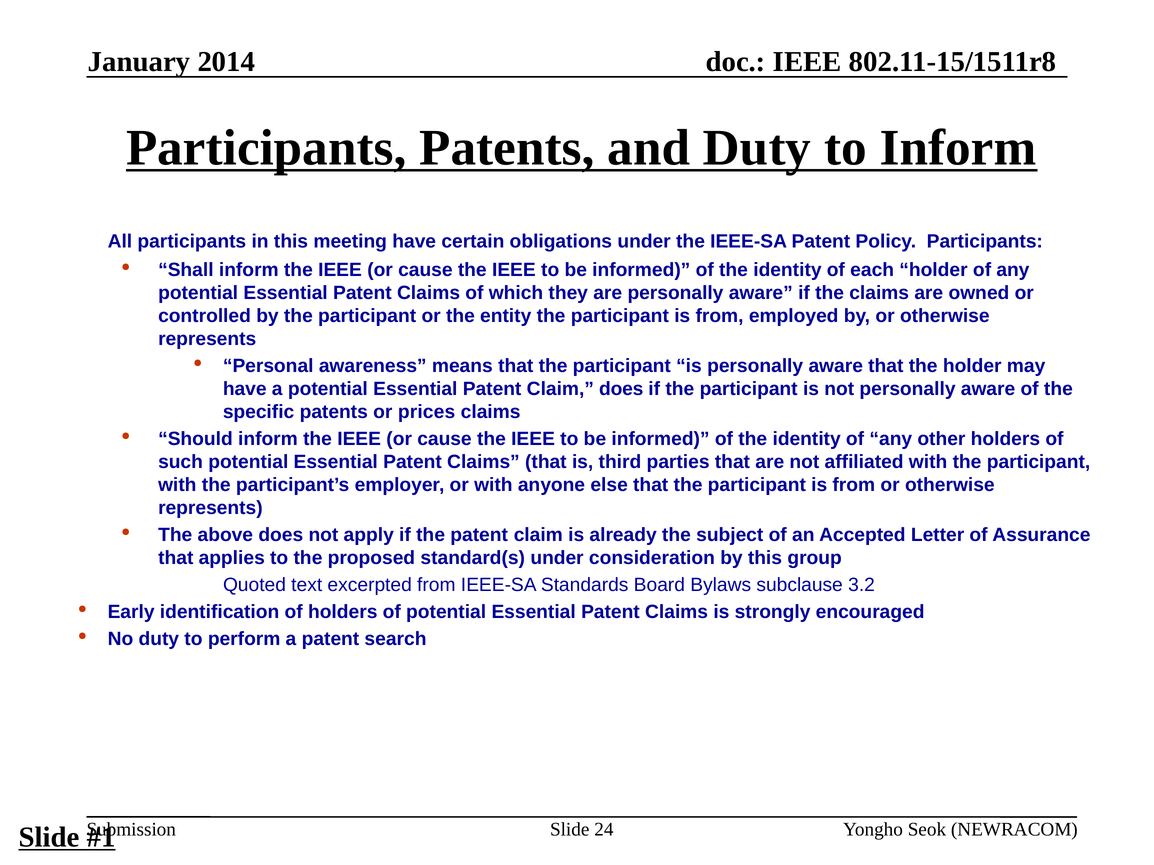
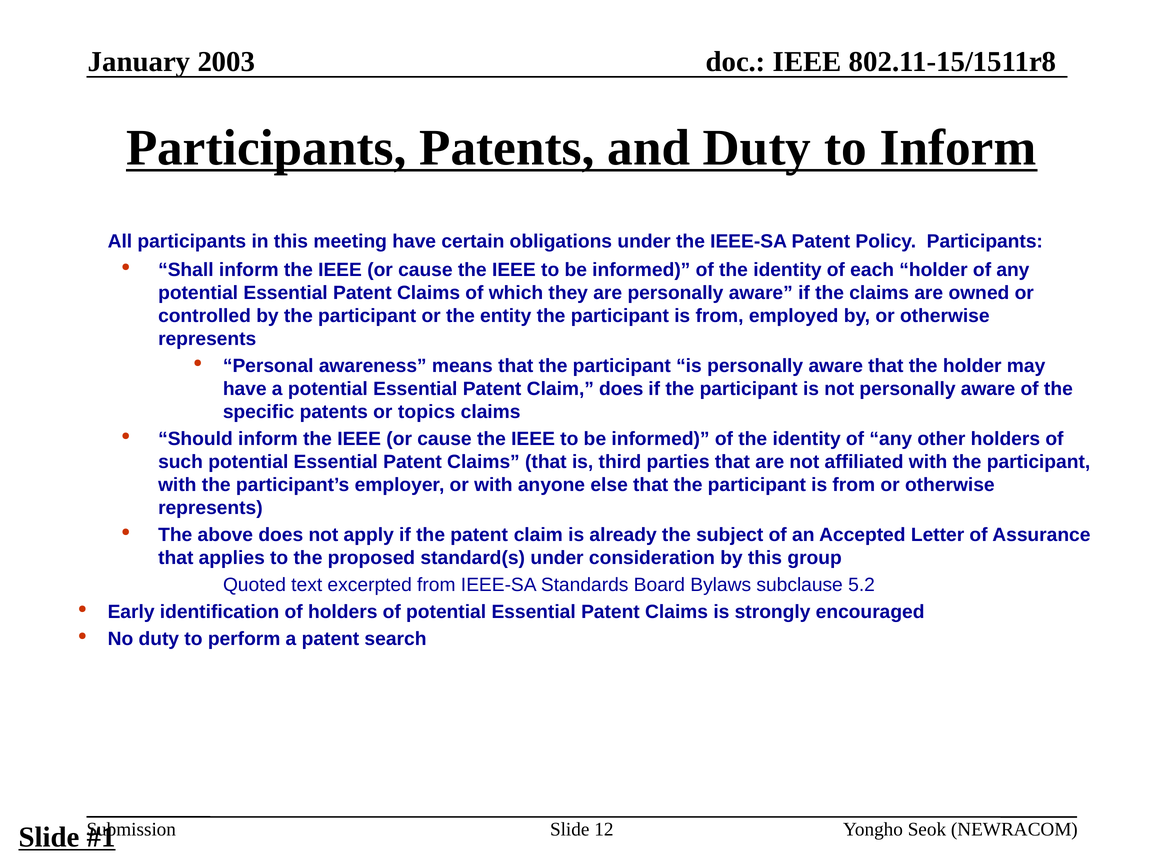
2014: 2014 -> 2003 (226, 62)
prices: prices -> topics (427, 412)
3.2: 3.2 -> 5.2 (862, 585)
24: 24 -> 12 (604, 830)
